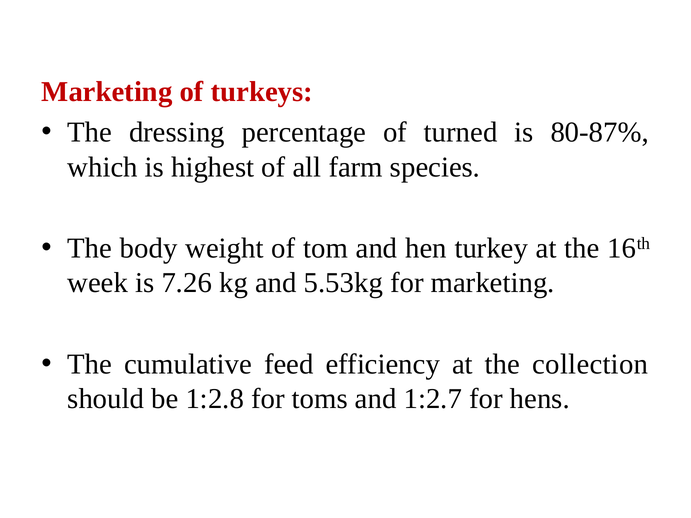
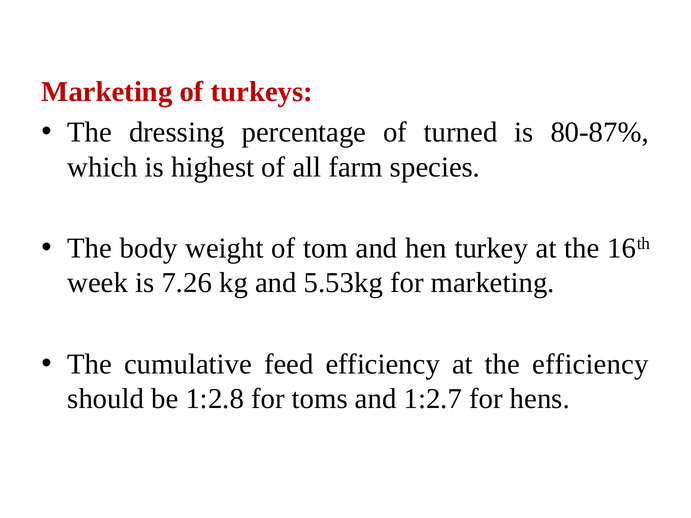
the collection: collection -> efficiency (590, 364)
